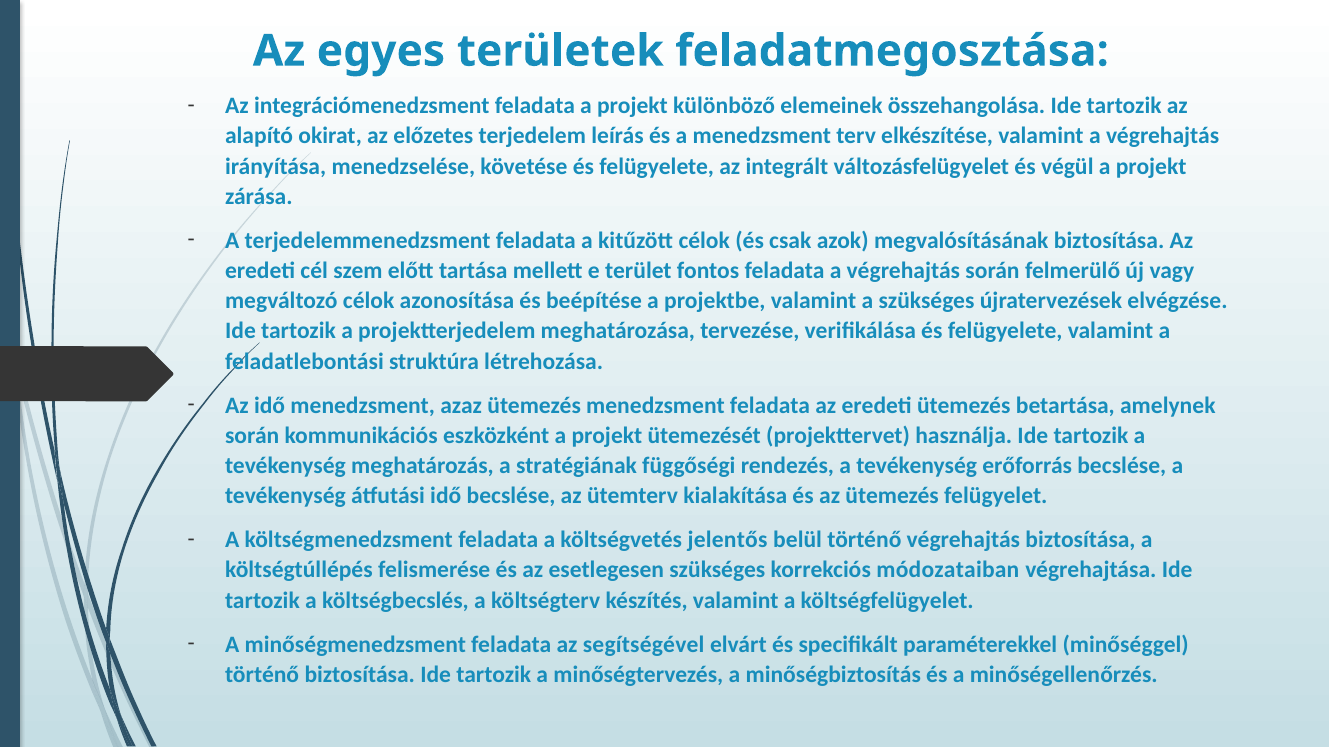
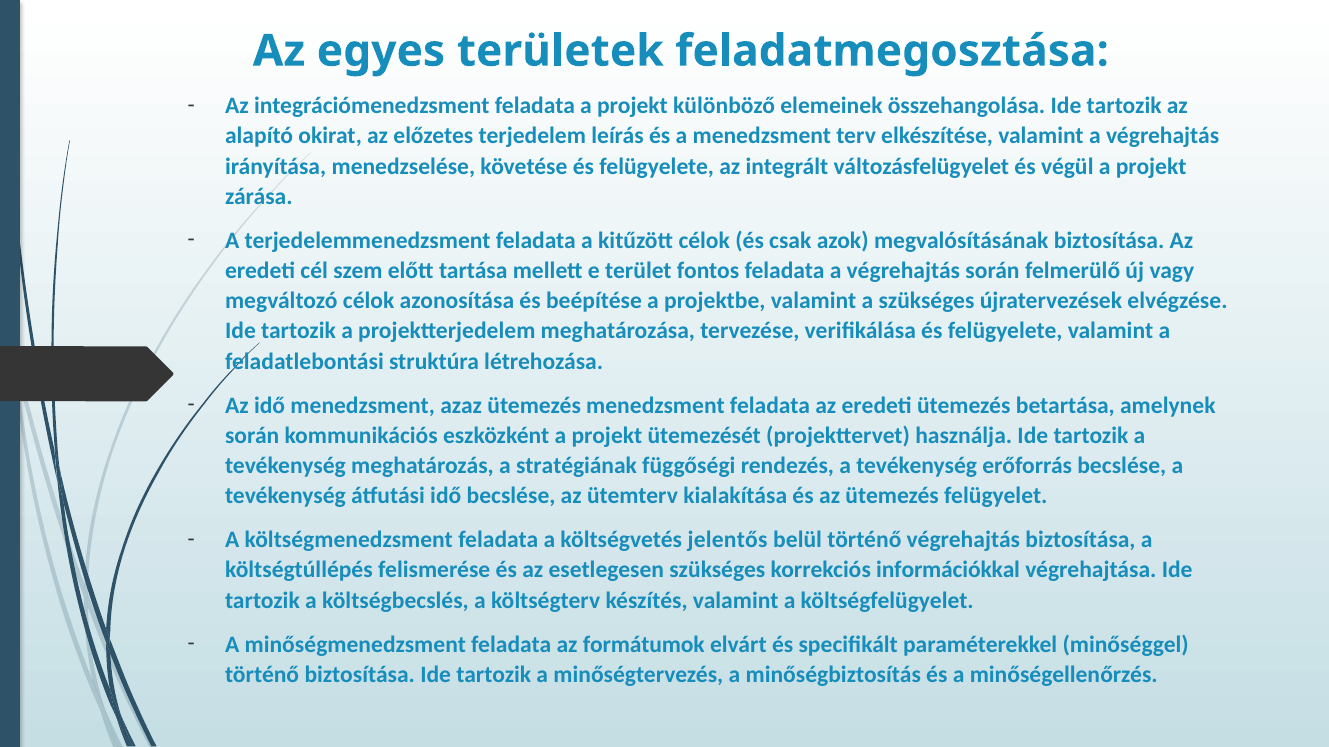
módozataiban: módozataiban -> információkkal (948, 571)
segítségével: segítségével -> formátumok (644, 645)
